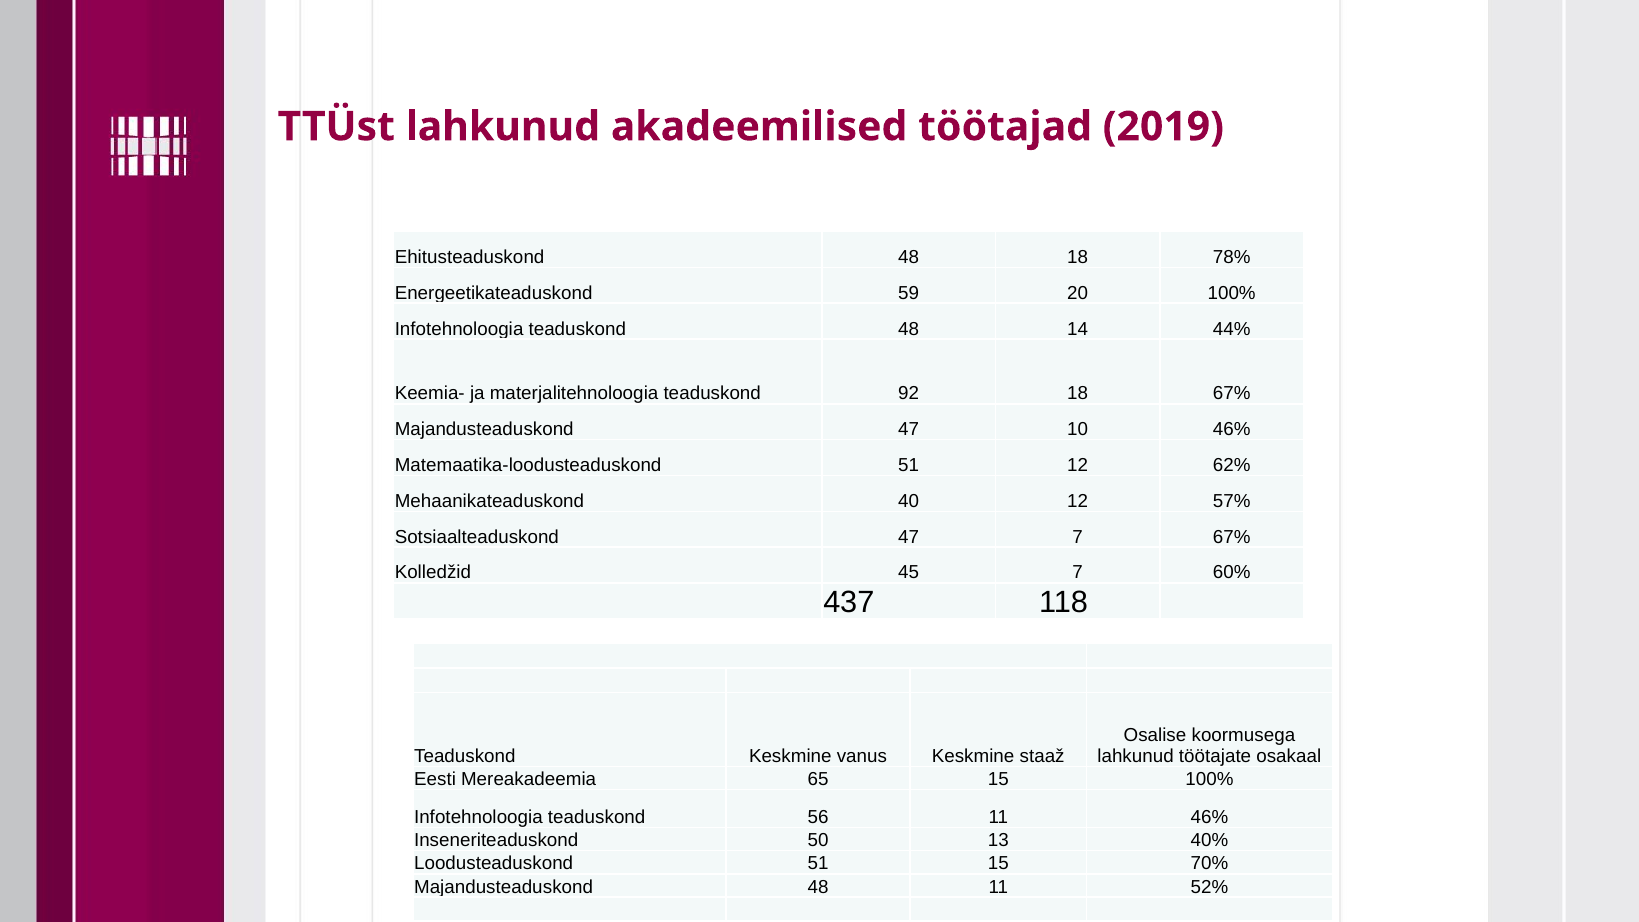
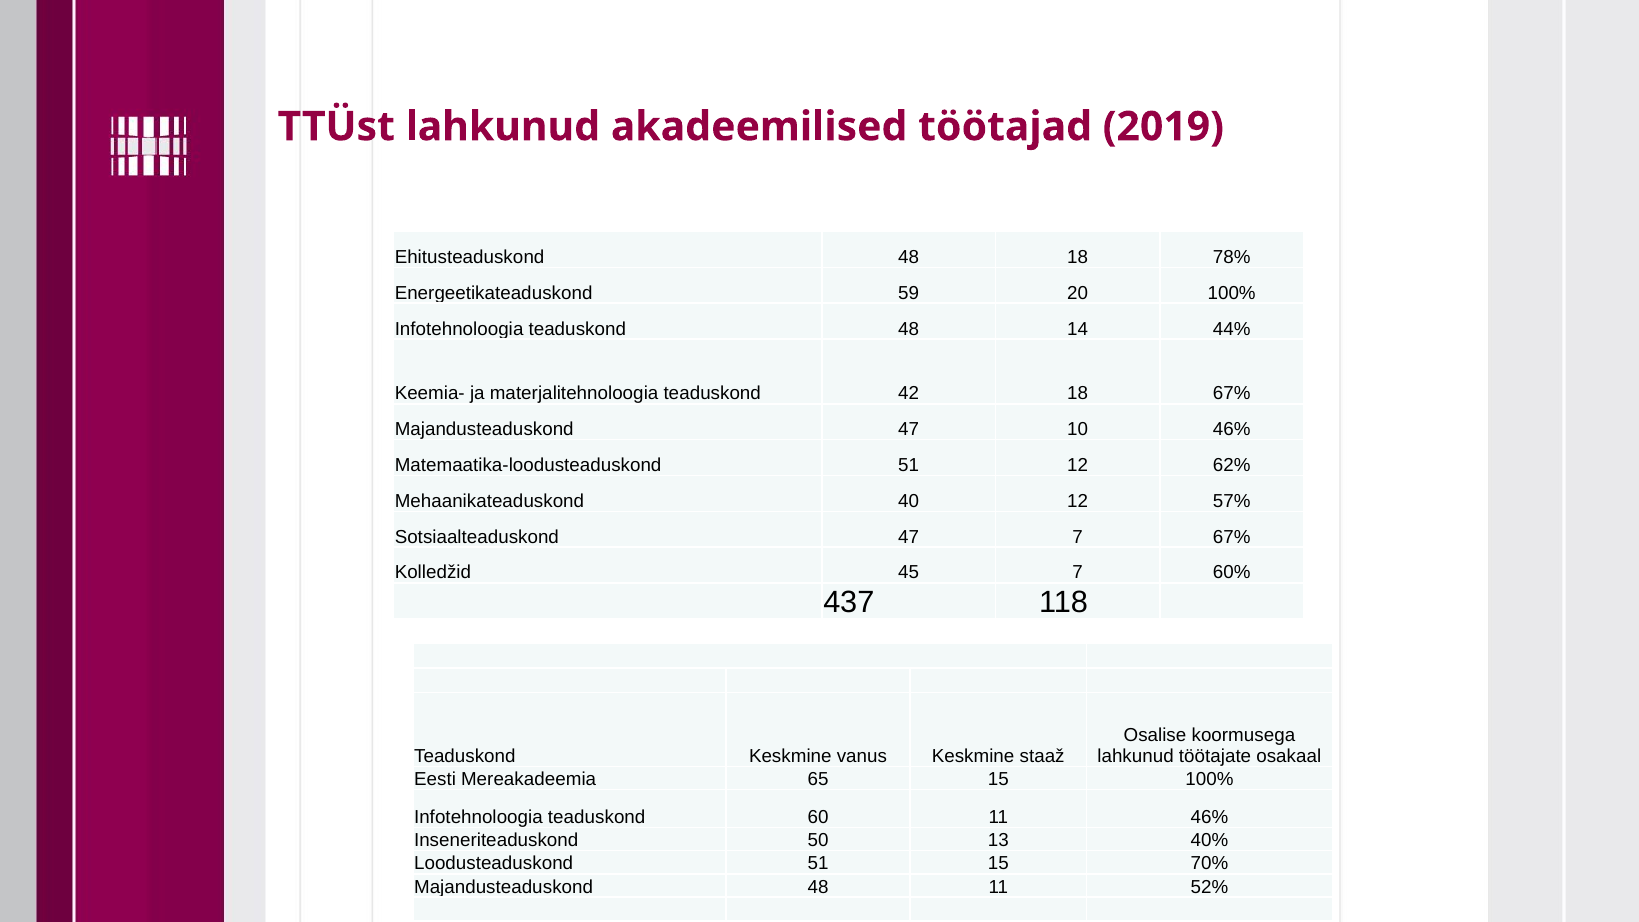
92: 92 -> 42 (909, 394)
56: 56 -> 60 (818, 817)
